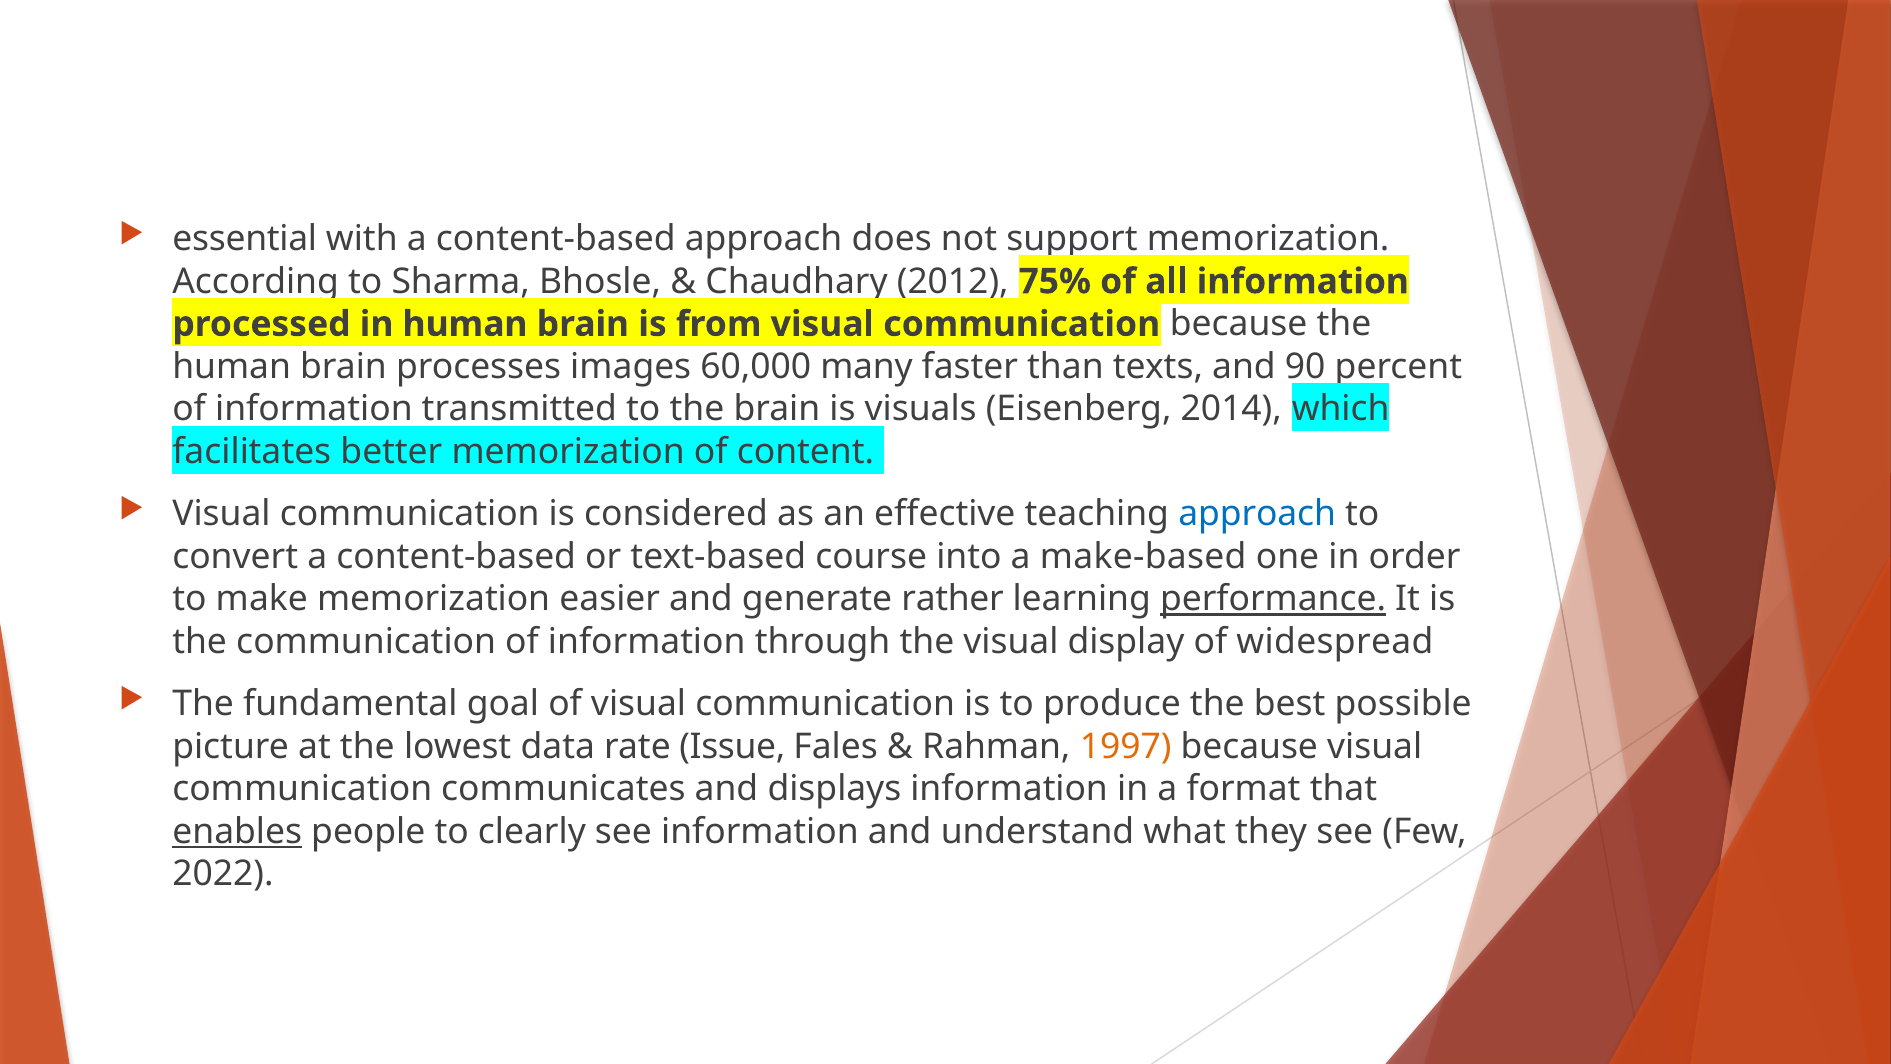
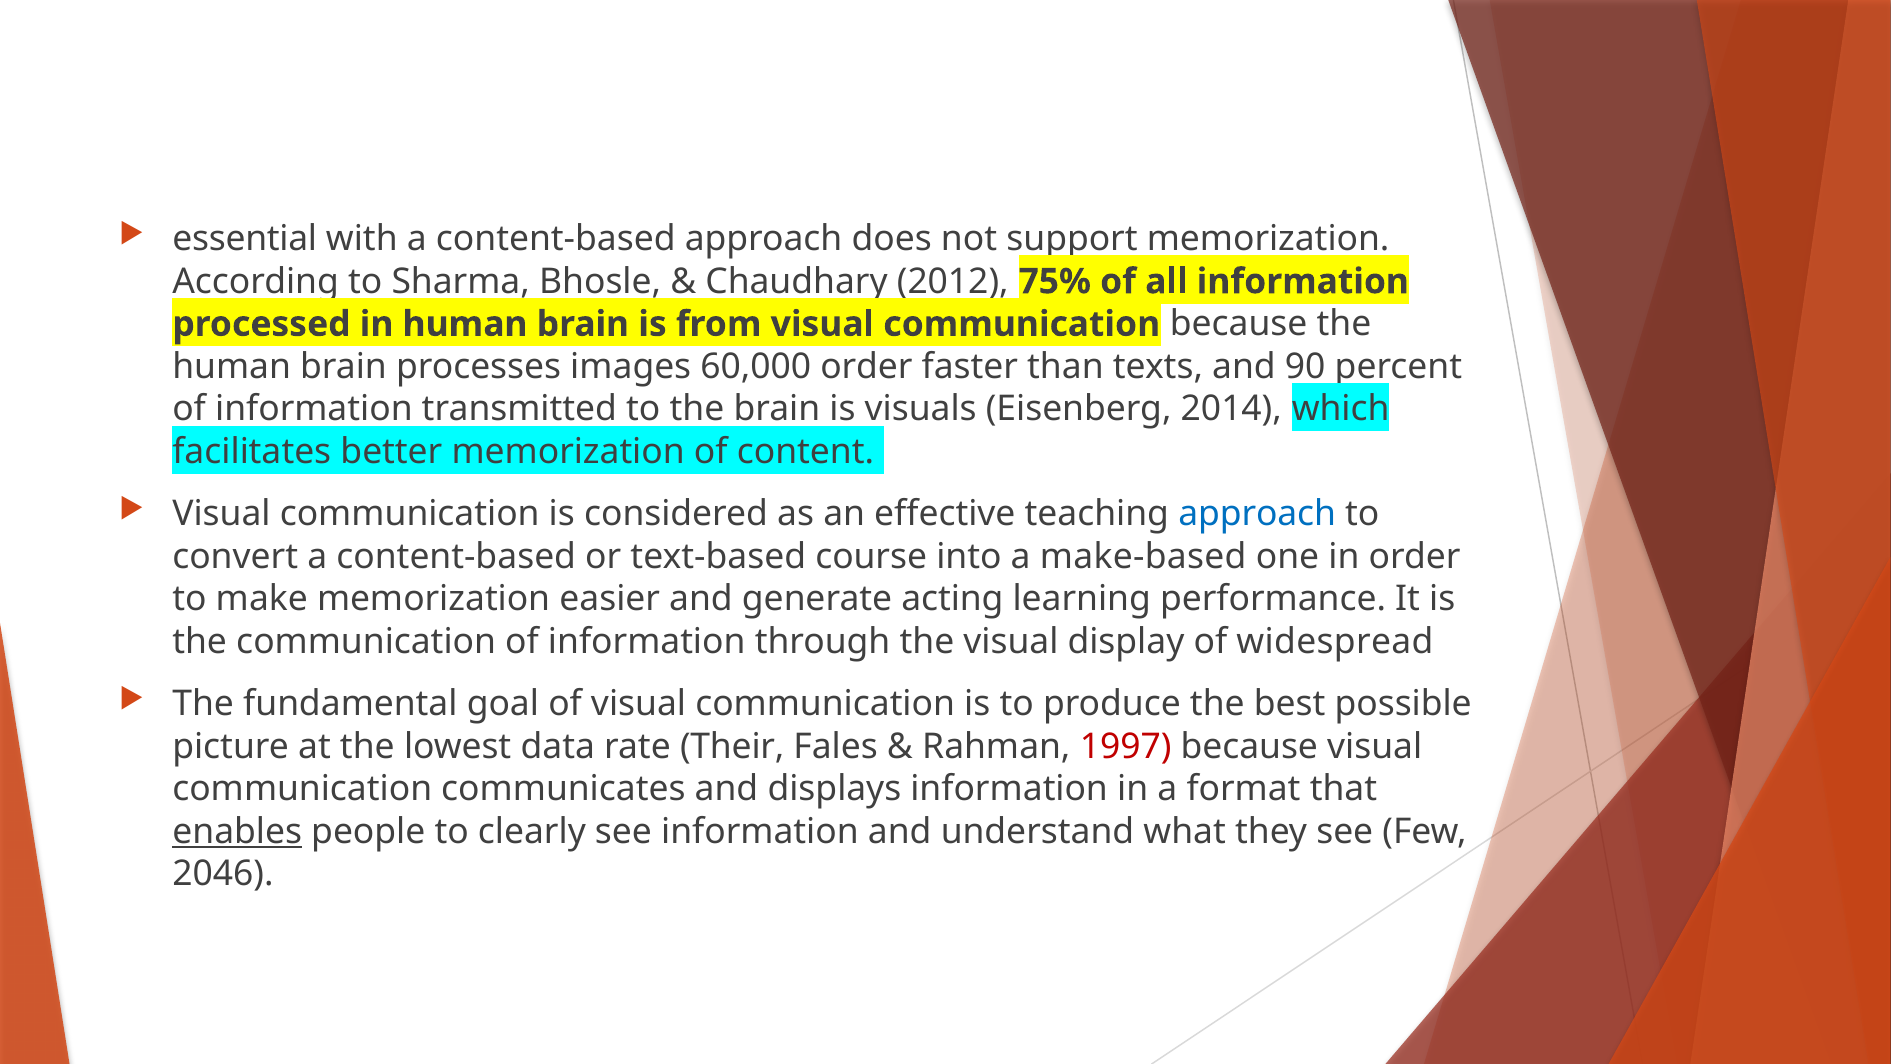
60,000 many: many -> order (866, 367)
rather: rather -> acting (952, 599)
performance underline: present -> none (1273, 599)
Issue: Issue -> Their (732, 746)
1997 colour: orange -> red (1126, 746)
2022: 2022 -> 2046 (223, 874)
